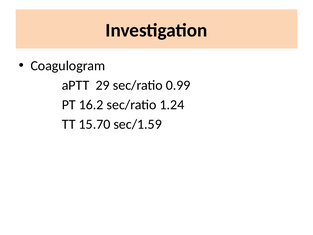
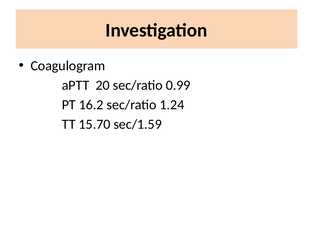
29: 29 -> 20 (103, 85)
